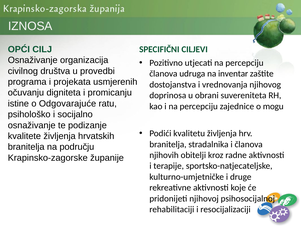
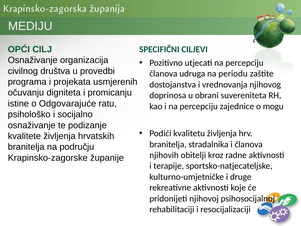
IZNOSA: IZNOSA -> MEDIJU (30, 26)
inventar: inventar -> periodu (233, 74)
